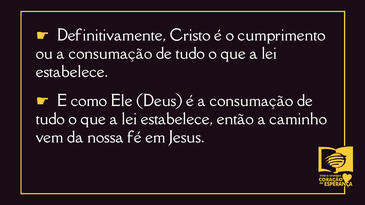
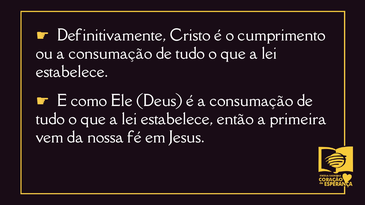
caminho: caminho -> primeira (298, 120)
